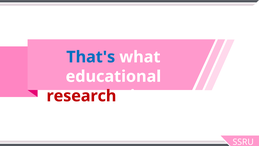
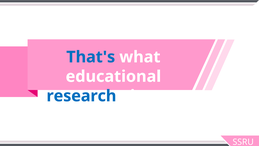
research colour: red -> blue (81, 96)
